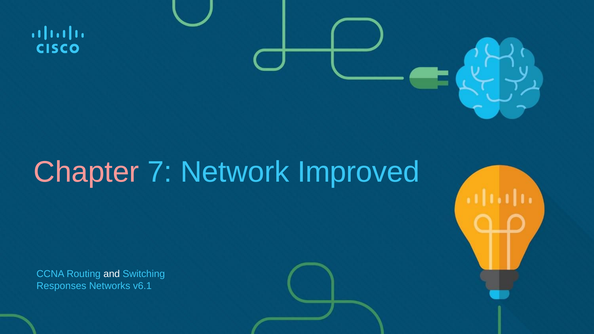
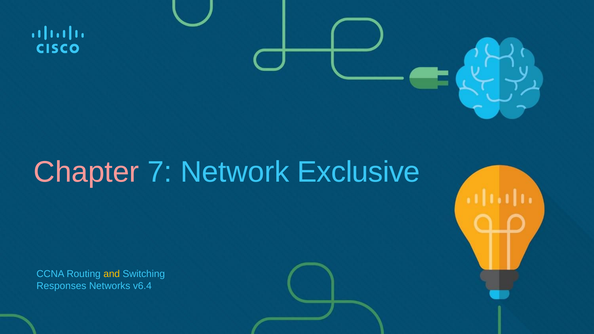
Improved: Improved -> Exclusive (359, 172)
and colour: white -> yellow (112, 274)
v6.1: v6.1 -> v6.4 (142, 286)
